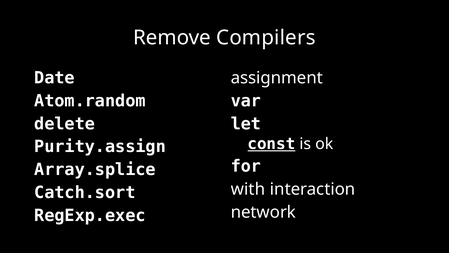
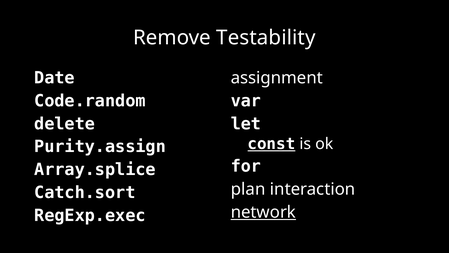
Compilers: Compilers -> Testability (266, 38)
Atom.random: Atom.random -> Code.random (90, 101)
with: with -> plan (248, 189)
network underline: none -> present (263, 212)
